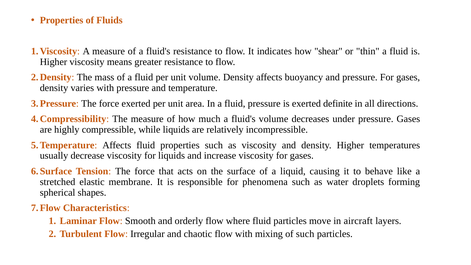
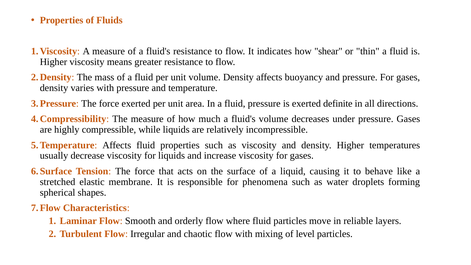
aircraft: aircraft -> reliable (358, 221)
of such: such -> level (305, 234)
